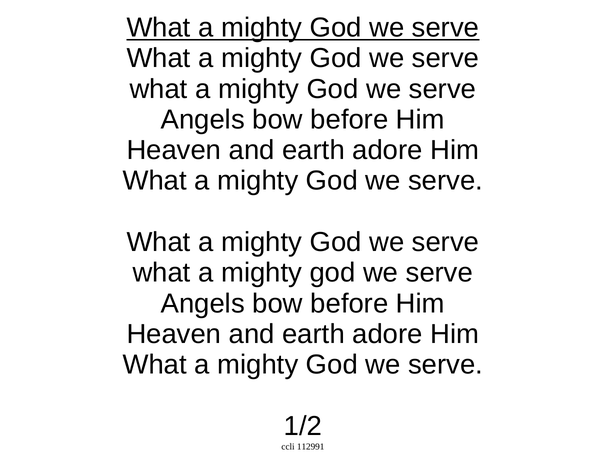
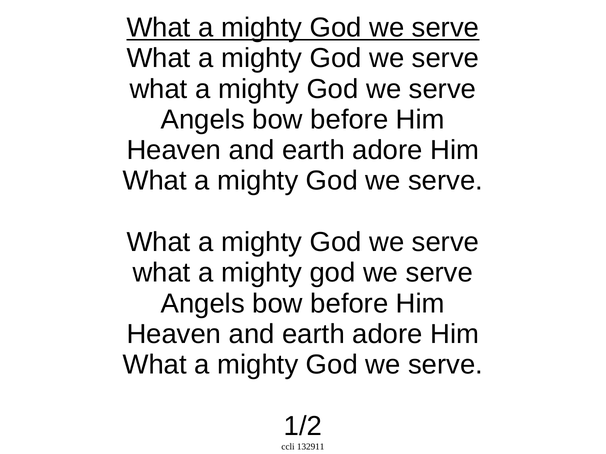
112991: 112991 -> 132911 (311, 447)
